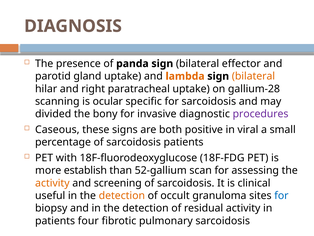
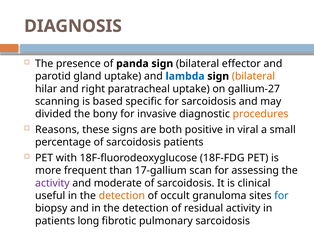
lambda colour: orange -> blue (185, 76)
gallium-28: gallium-28 -> gallium-27 (254, 89)
ocular: ocular -> based (108, 101)
procedures colour: purple -> orange (261, 114)
Caseous: Caseous -> Reasons (57, 129)
establish: establish -> frequent (85, 170)
52‐gallium: 52‐gallium -> 17‐gallium (161, 170)
activity colour: orange -> purple (52, 183)
screening: screening -> moderate (118, 183)
four: four -> long (88, 220)
